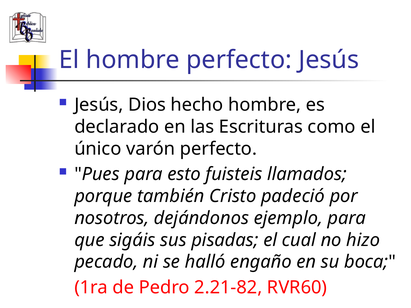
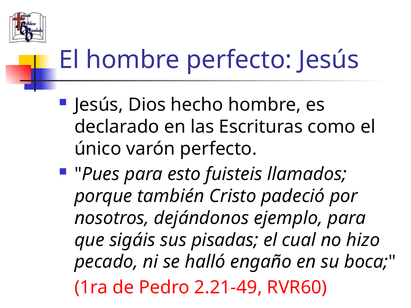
2.21-82: 2.21-82 -> 2.21-49 (228, 288)
